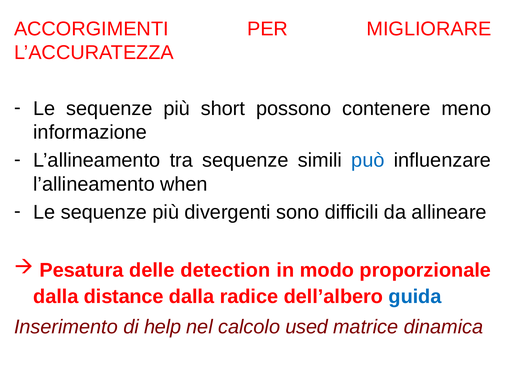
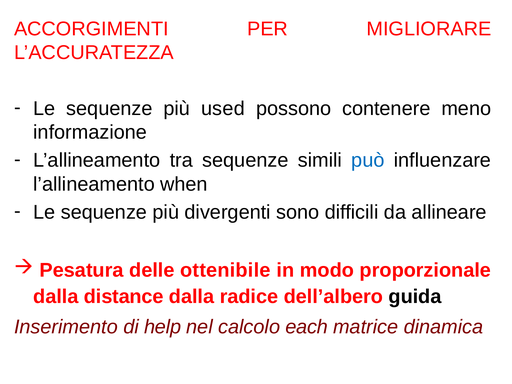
short: short -> used (223, 108)
detection: detection -> ottenibile (225, 270)
guida colour: blue -> black (415, 297)
used: used -> each (307, 327)
